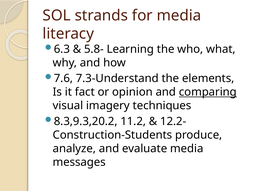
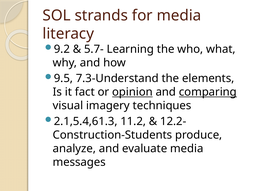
6.3: 6.3 -> 9.2 (62, 49)
5.8-: 5.8- -> 5.7- (94, 49)
7.6: 7.6 -> 9.5 (63, 79)
opinion underline: none -> present (132, 92)
8.3,9.3,20.2: 8.3,9.3,20.2 -> 2.1,5.4,61.3 (86, 122)
